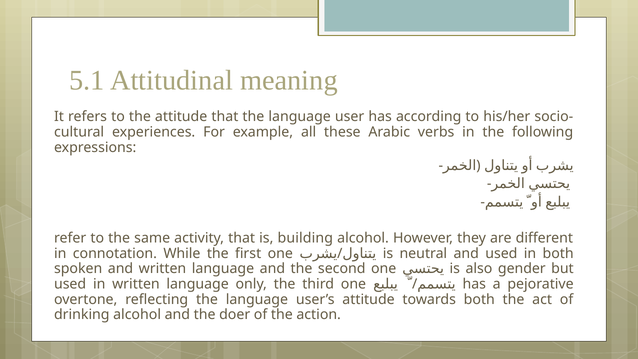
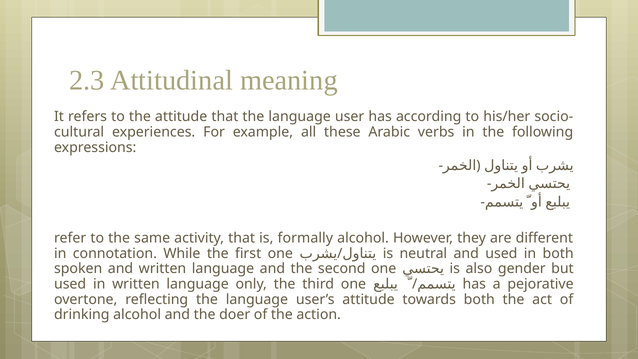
5.1: 5.1 -> 2.3 (87, 80)
building: building -> formally (305, 238)
